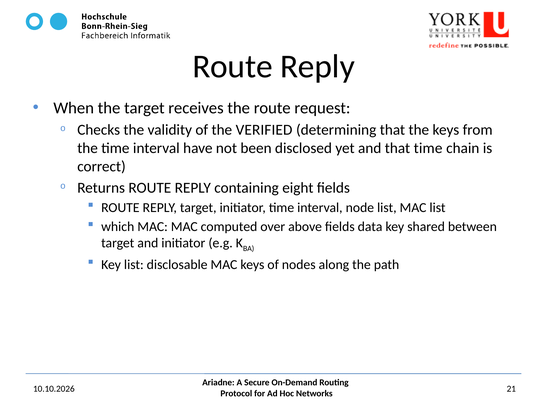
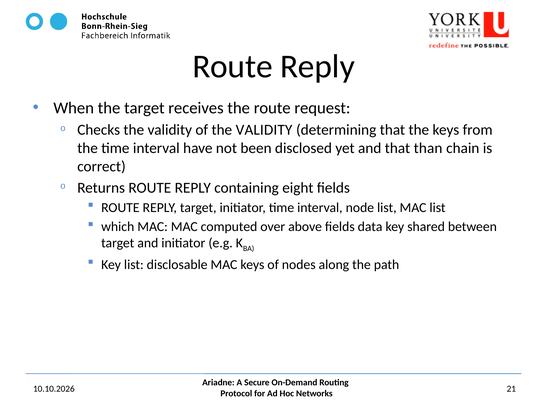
of the VERIFIED: VERIFIED -> VALIDITY (264, 130)
that time: time -> than (428, 148)
